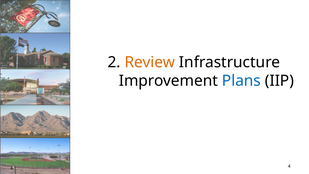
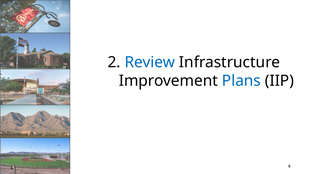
Review colour: orange -> blue (150, 62)
